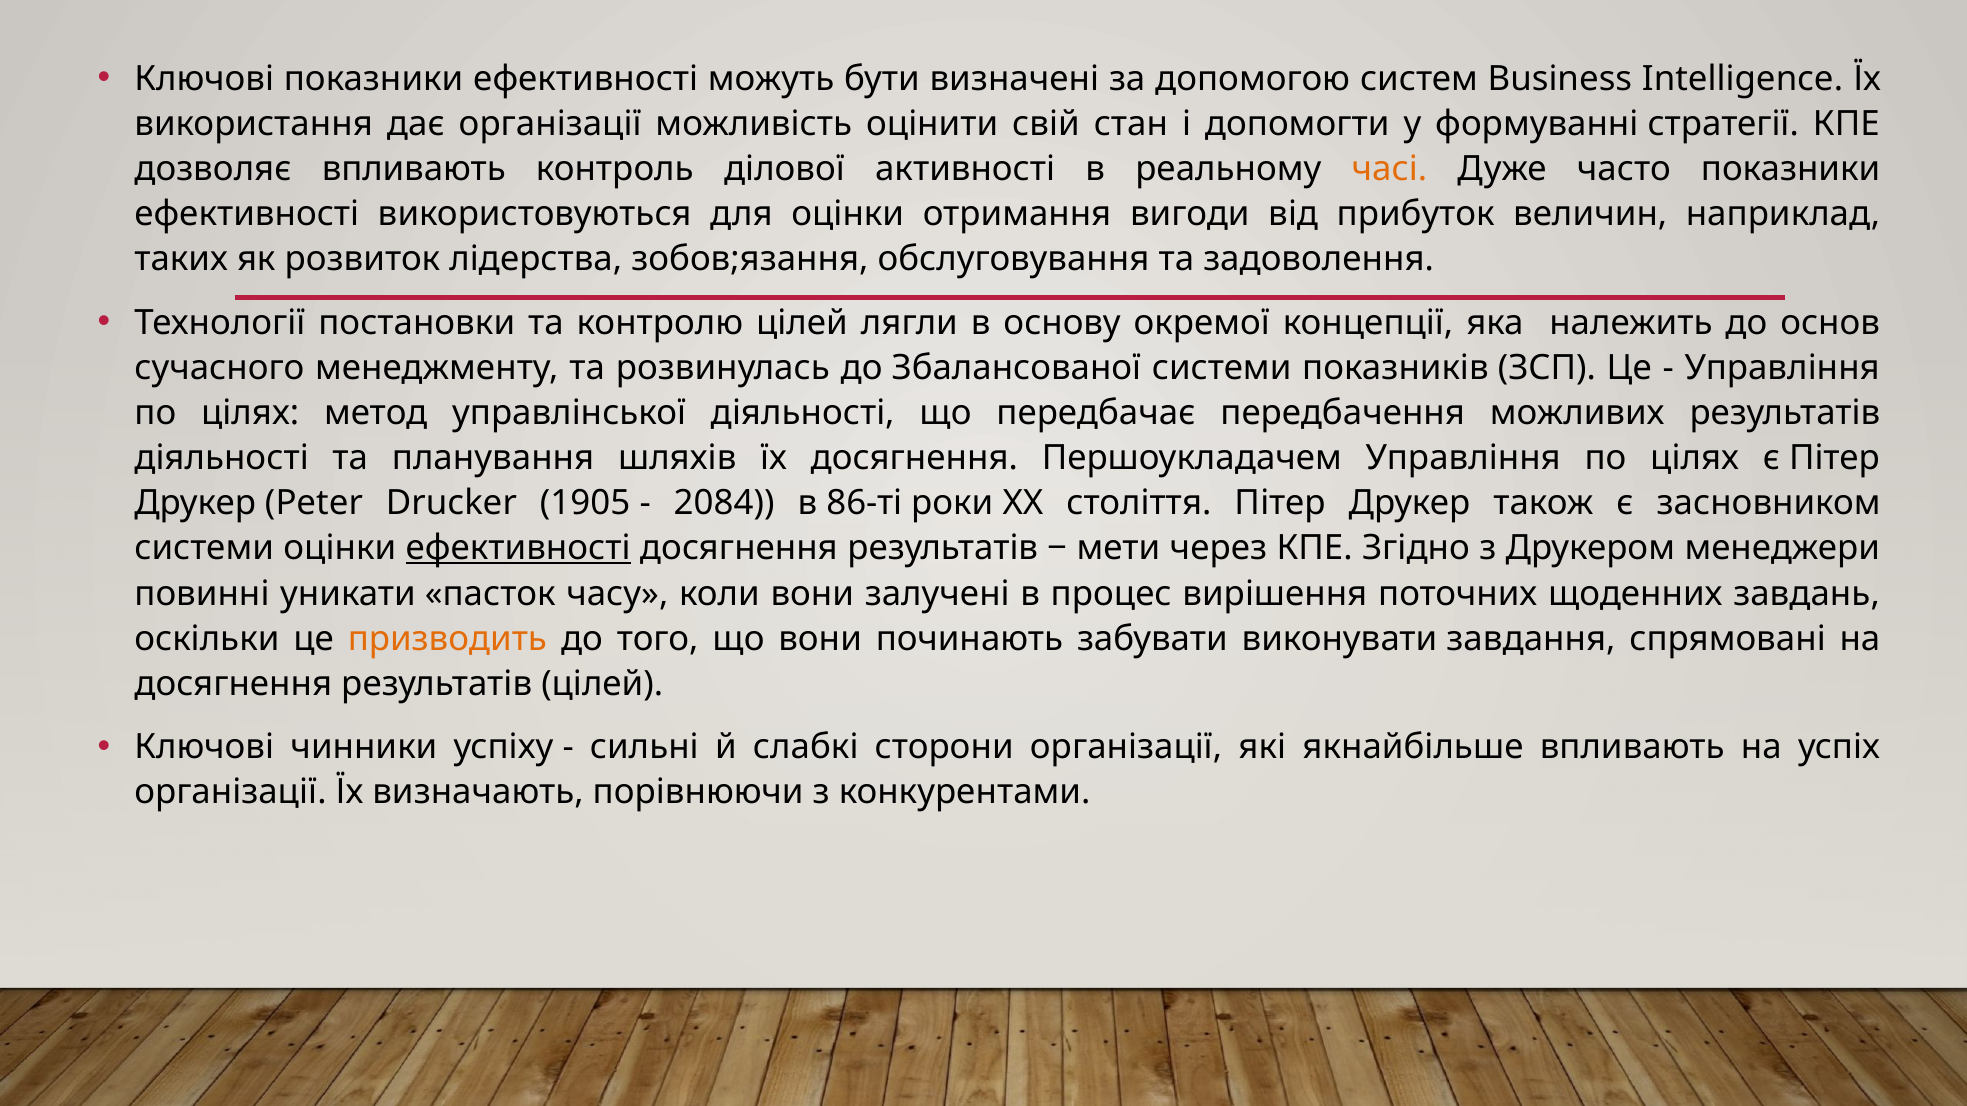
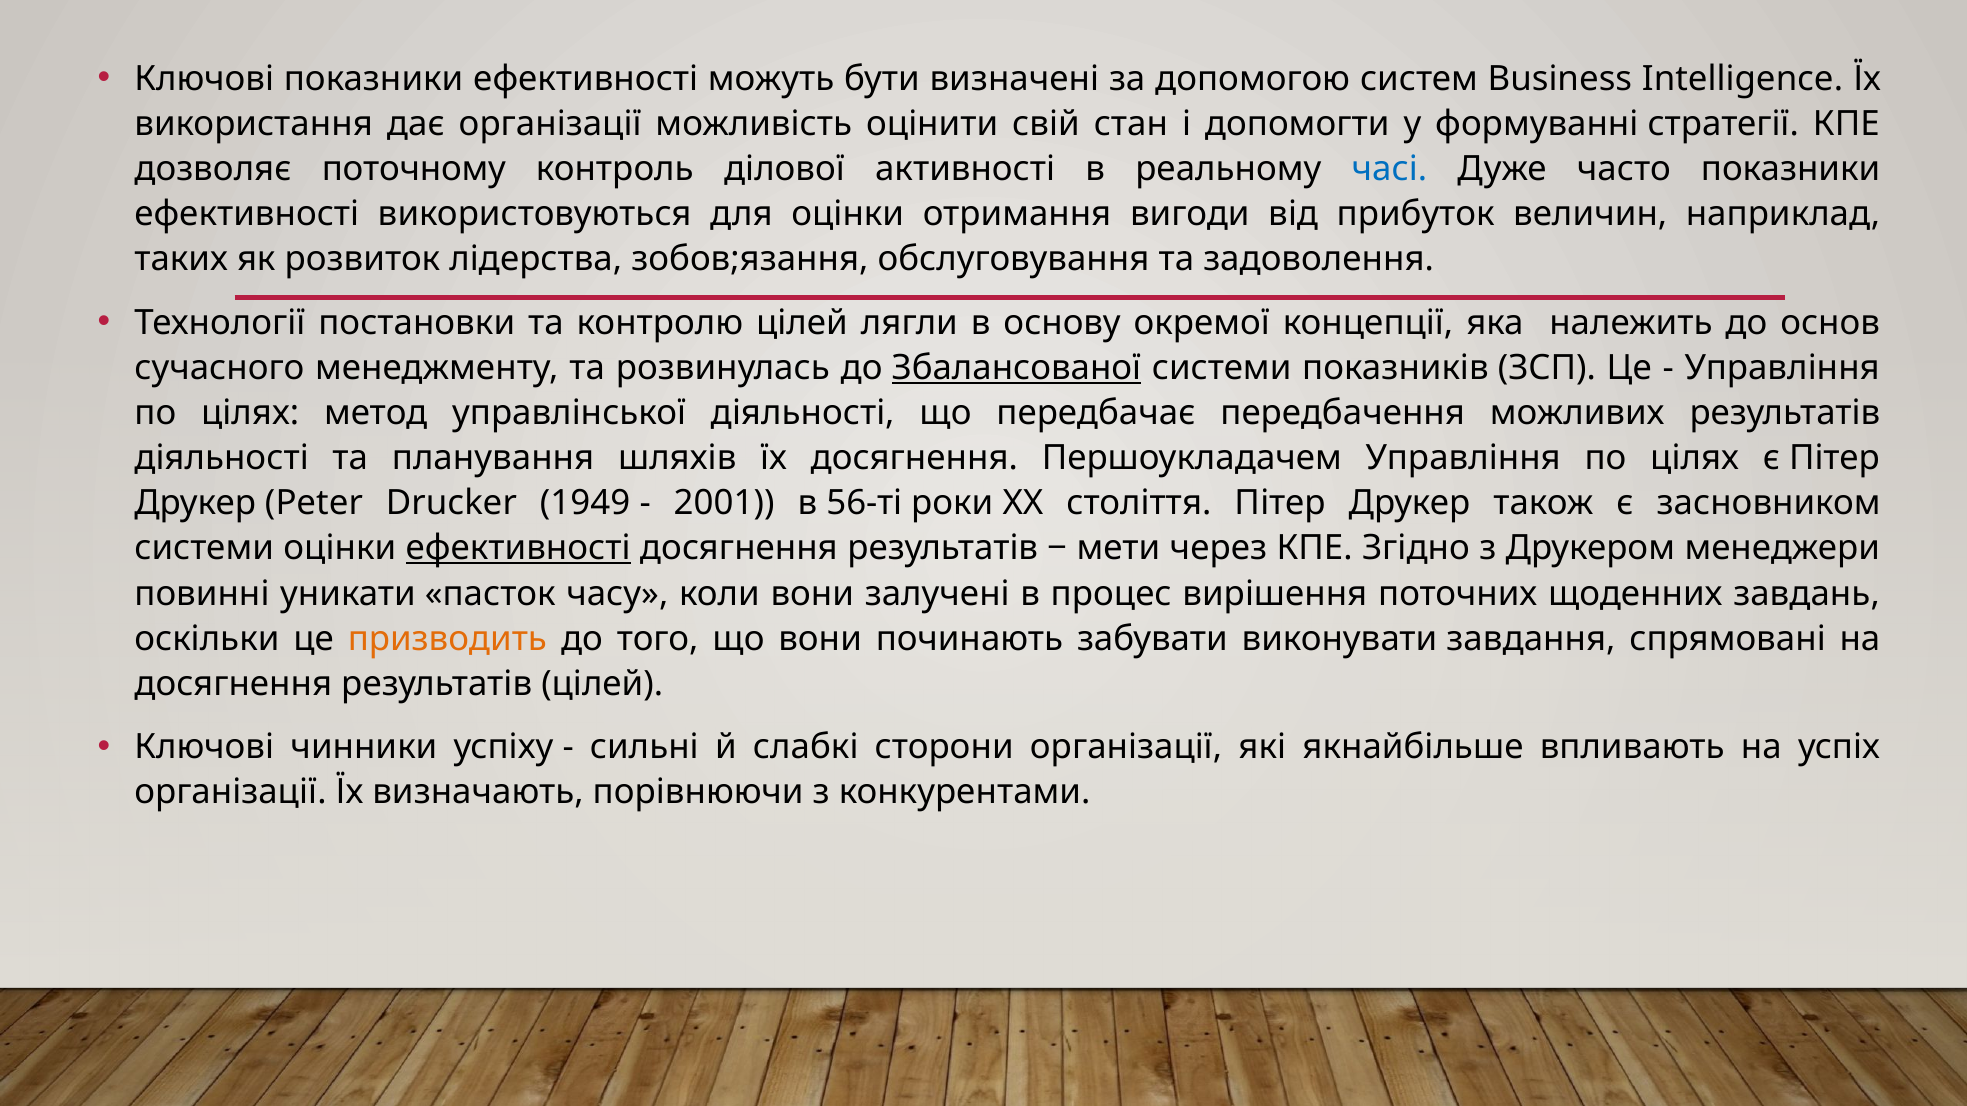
дозволяє впливають: впливають -> поточному (414, 169)
часі colour: orange -> blue (1389, 169)
Збалансованої underline: none -> present (1016, 368)
1905: 1905 -> 1949 (585, 504)
2084: 2084 -> 2001 (724, 504)
86-ті: 86-ті -> 56-ті (864, 504)
